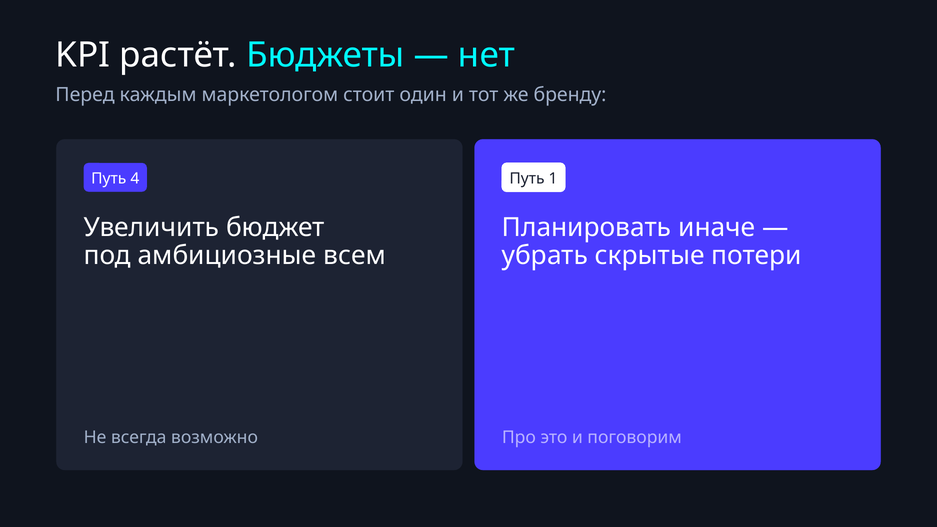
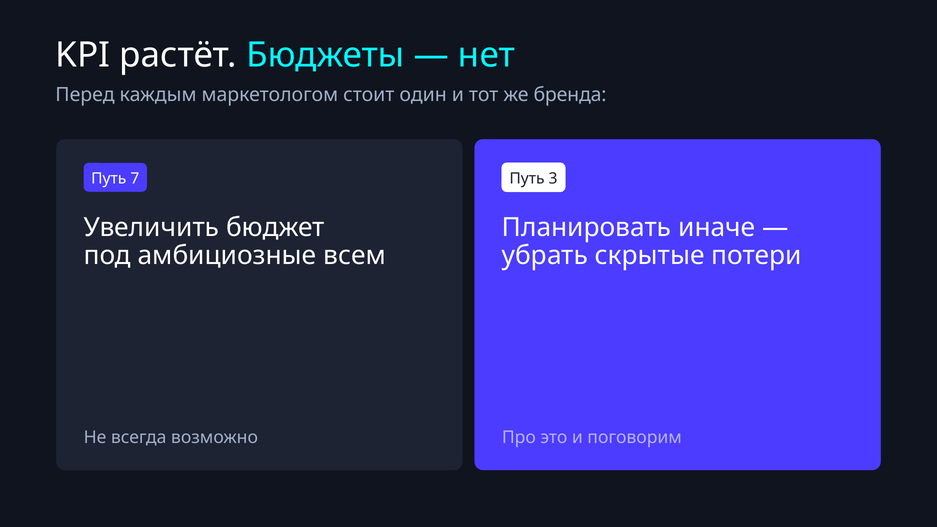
бренду: бренду -> бренда (570, 95)
4: 4 -> 7 (135, 178)
1: 1 -> 3 (553, 178)
